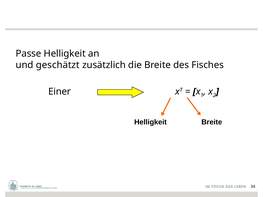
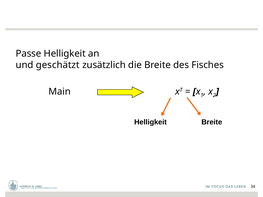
Einer: Einer -> Main (60, 92)
